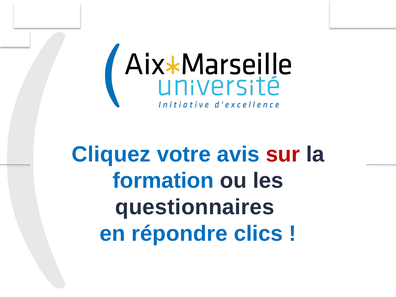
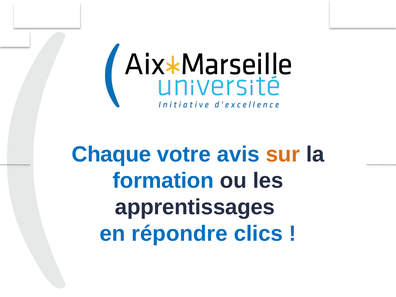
Cliquez: Cliquez -> Chaque (111, 154)
sur colour: red -> orange (283, 154)
questionnaires: questionnaires -> apprentissages (195, 207)
